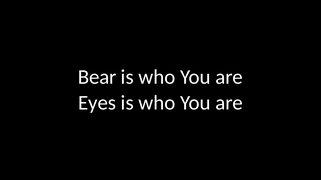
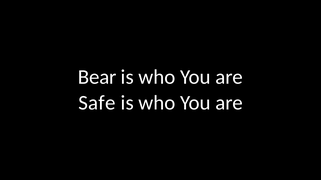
Eyes: Eyes -> Safe (97, 103)
